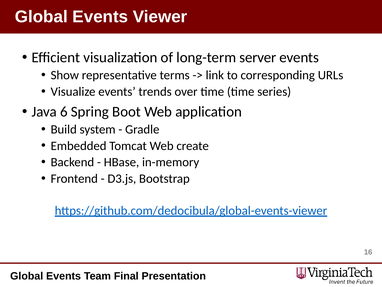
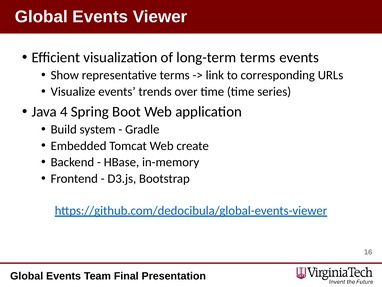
long-term server: server -> terms (258, 57)
6: 6 -> 4 (64, 112)
